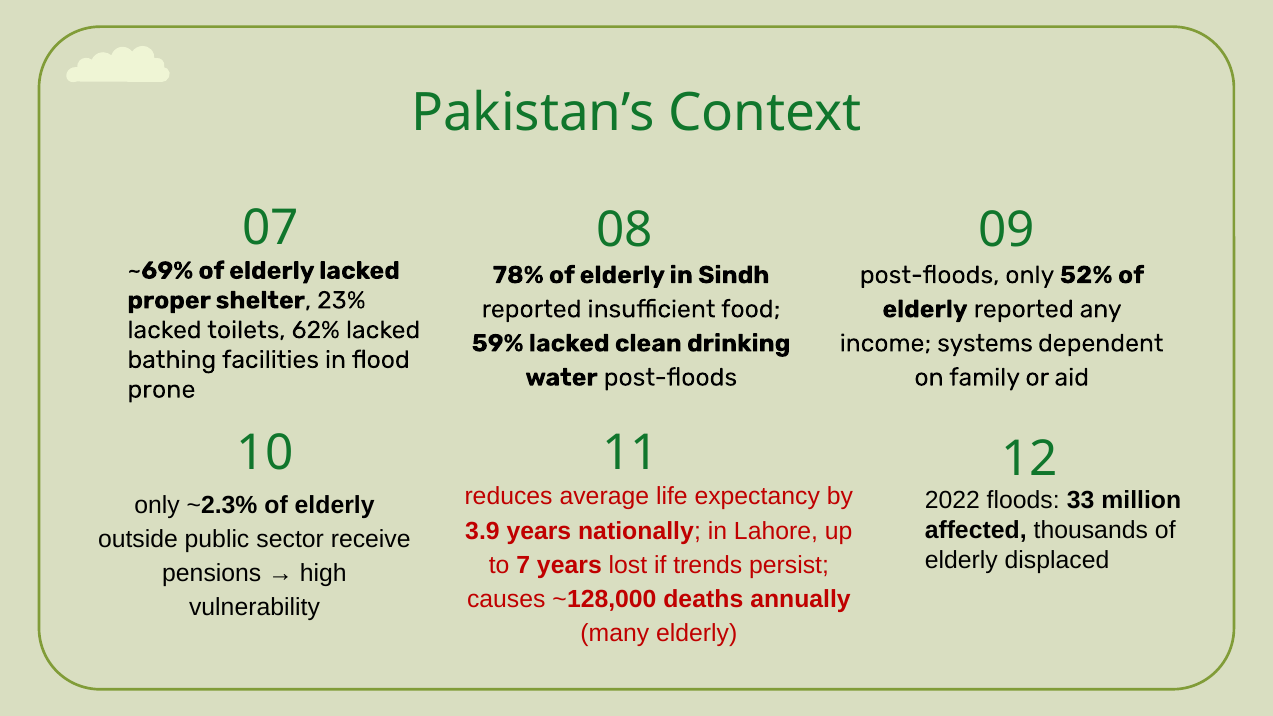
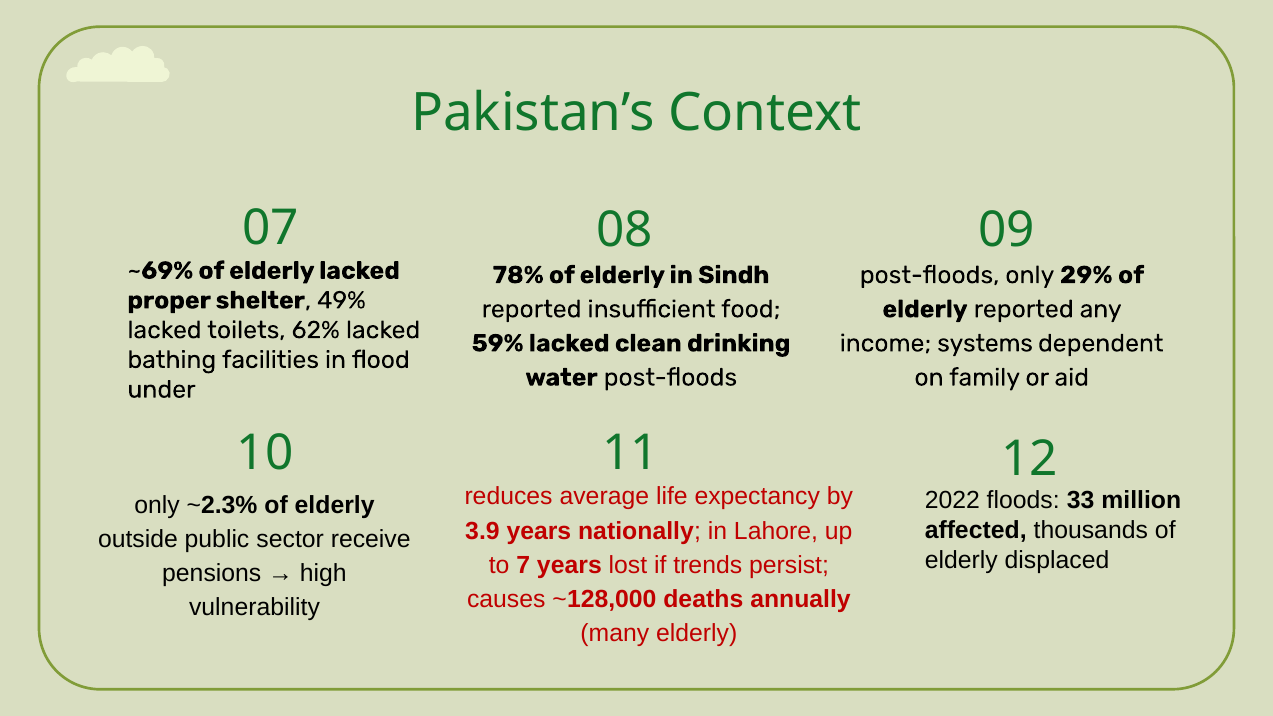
52%: 52% -> 29% (1086, 275)
23%: 23% -> 49% (341, 300)
prone: prone -> under (162, 390)
